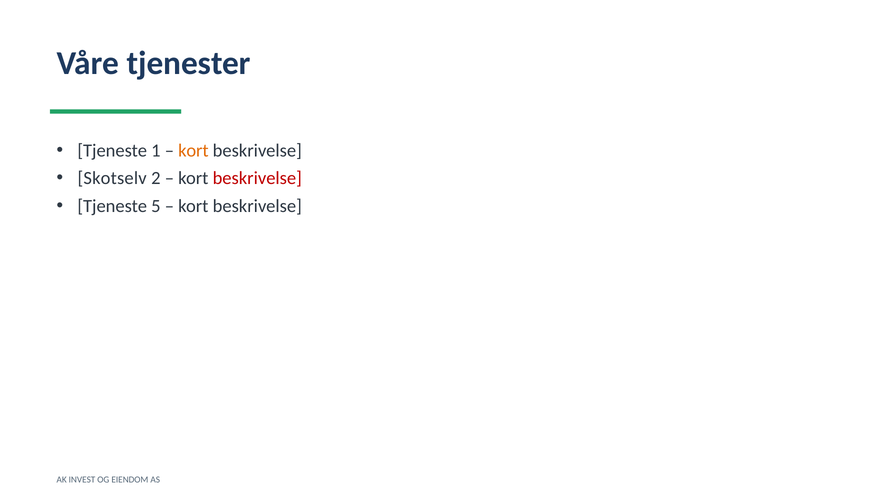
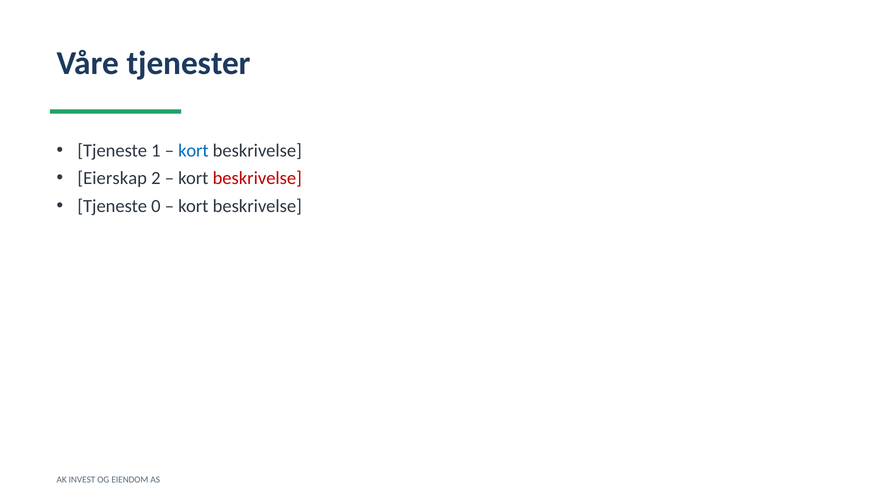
kort colour: orange -> blue (193, 151)
Skotselv: Skotselv -> Eierskap (112, 178)
5: 5 -> 0 (156, 206)
